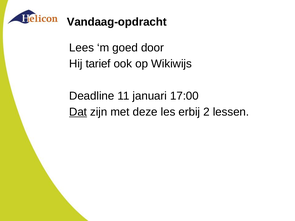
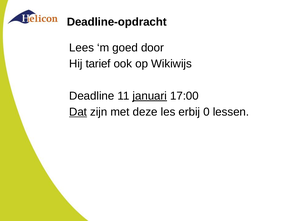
Vandaag-opdracht: Vandaag-opdracht -> Deadline-opdracht (117, 22)
januari underline: none -> present (150, 96)
2: 2 -> 0 (206, 112)
